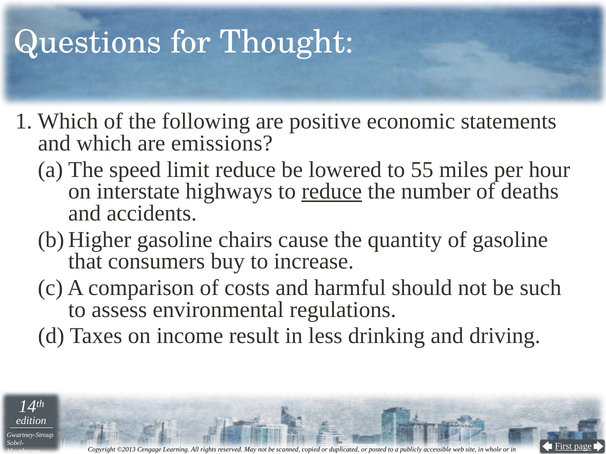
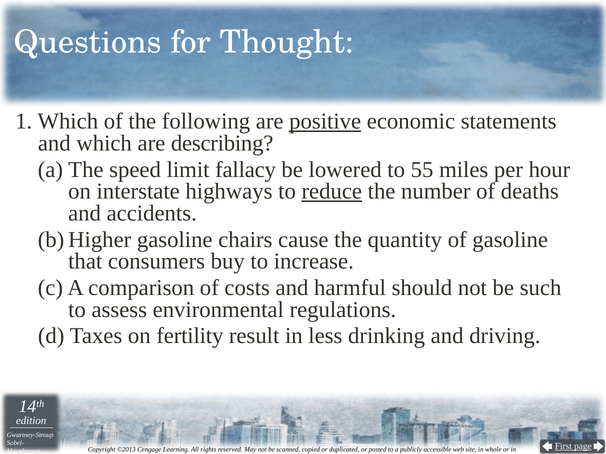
positive underline: none -> present (325, 122)
emissions: emissions -> describing (222, 143)
limit reduce: reduce -> fallacy (246, 170)
income: income -> fertility (190, 336)
